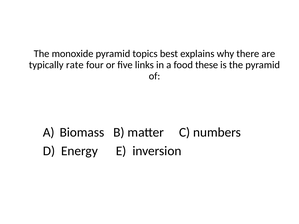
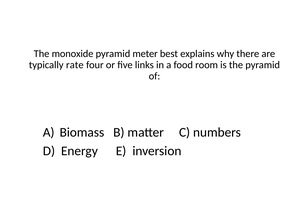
topics: topics -> meter (145, 54)
these: these -> room (207, 65)
